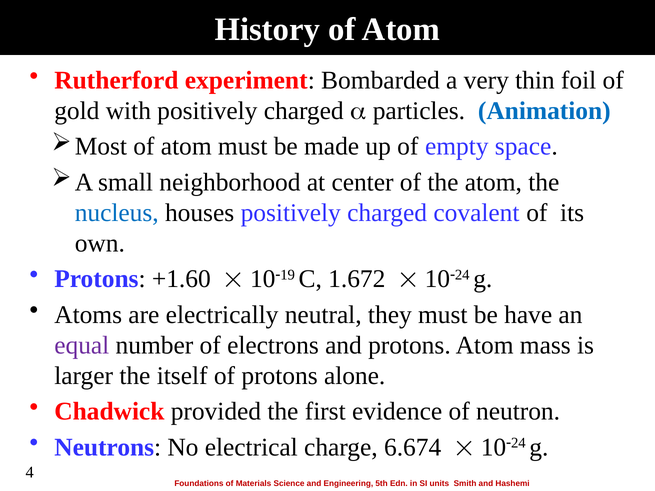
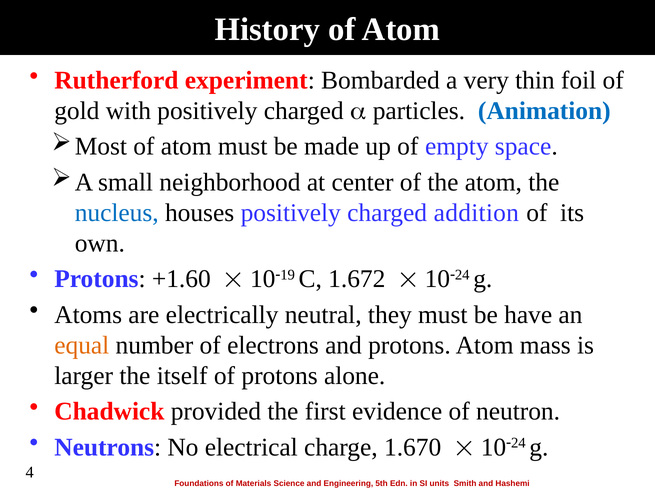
covalent: covalent -> addition (476, 213)
equal colour: purple -> orange (82, 345)
6.674: 6.674 -> 1.670 (413, 447)
